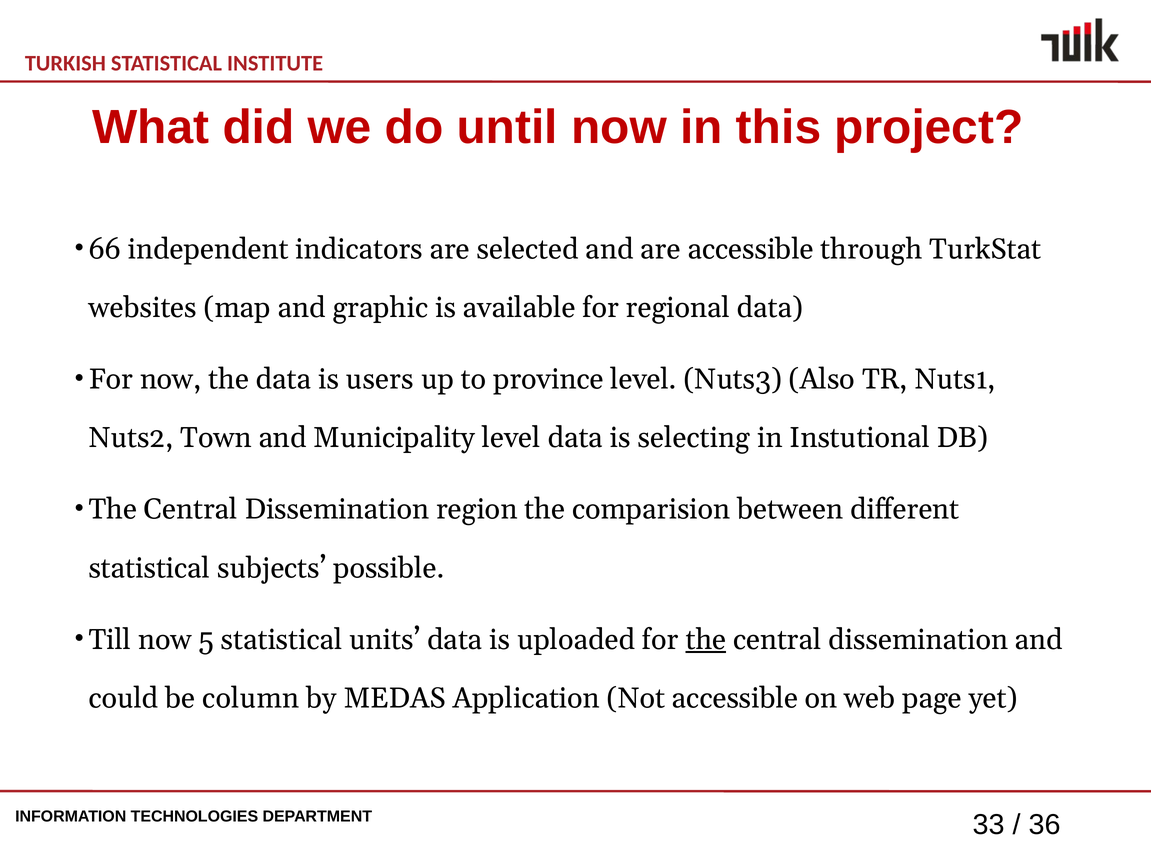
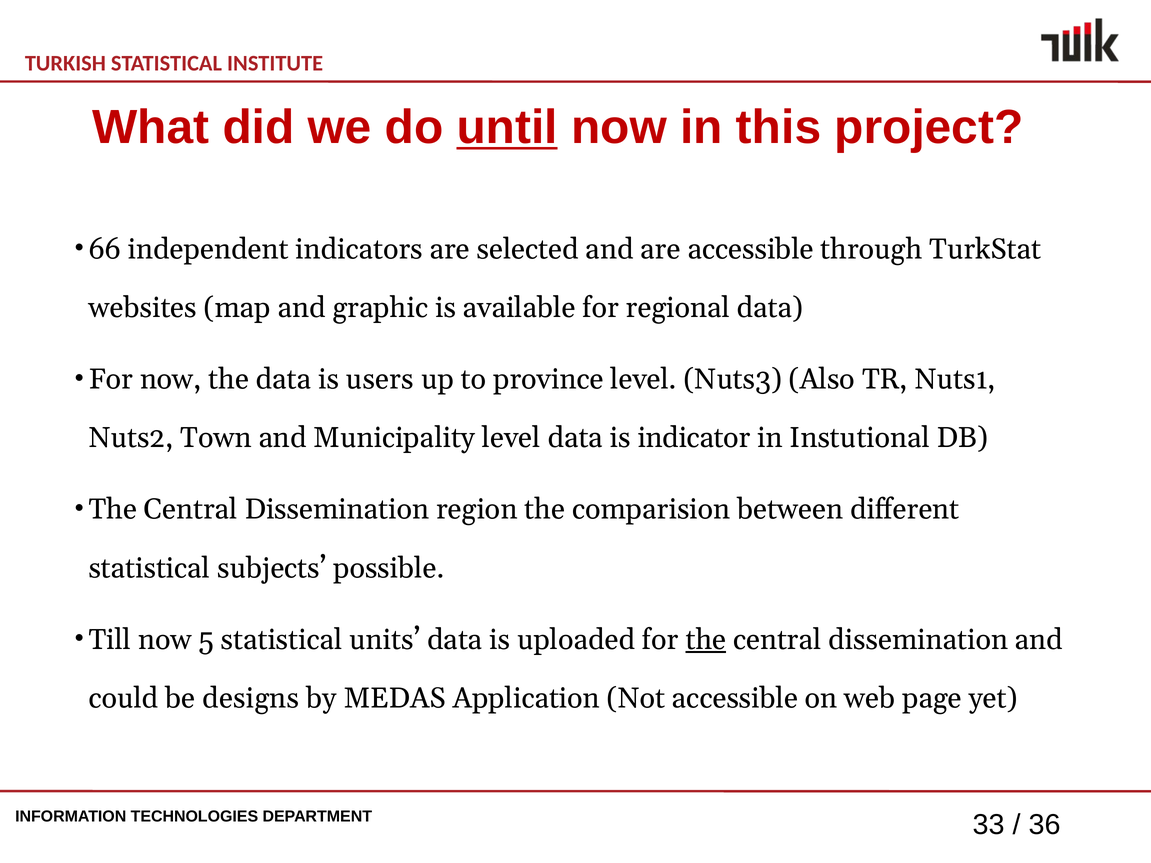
until underline: none -> present (507, 128)
selecting: selecting -> indicator (694, 438)
column: column -> designs (251, 698)
